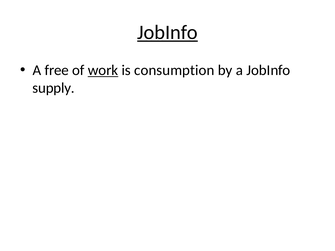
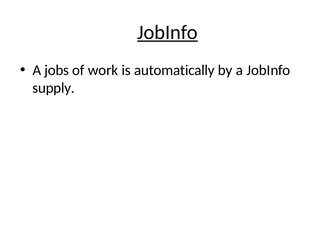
free: free -> jobs (57, 70)
work underline: present -> none (103, 70)
consumption: consumption -> automatically (174, 70)
